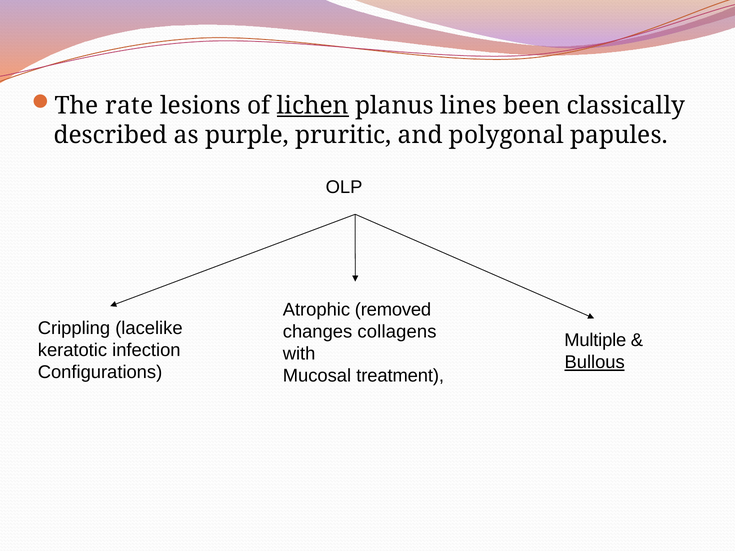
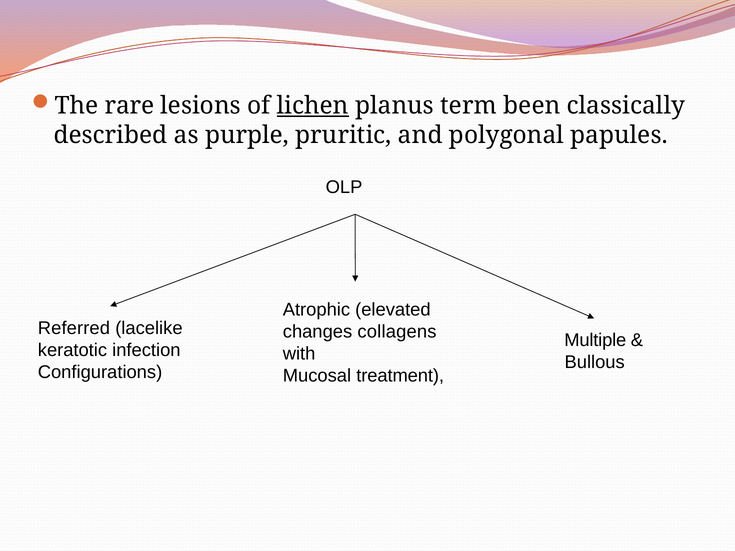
rate: rate -> rare (130, 106)
lines: lines -> term (469, 106)
removed: removed -> elevated (393, 310)
Crippling: Crippling -> Referred (74, 328)
Bullous underline: present -> none (595, 363)
